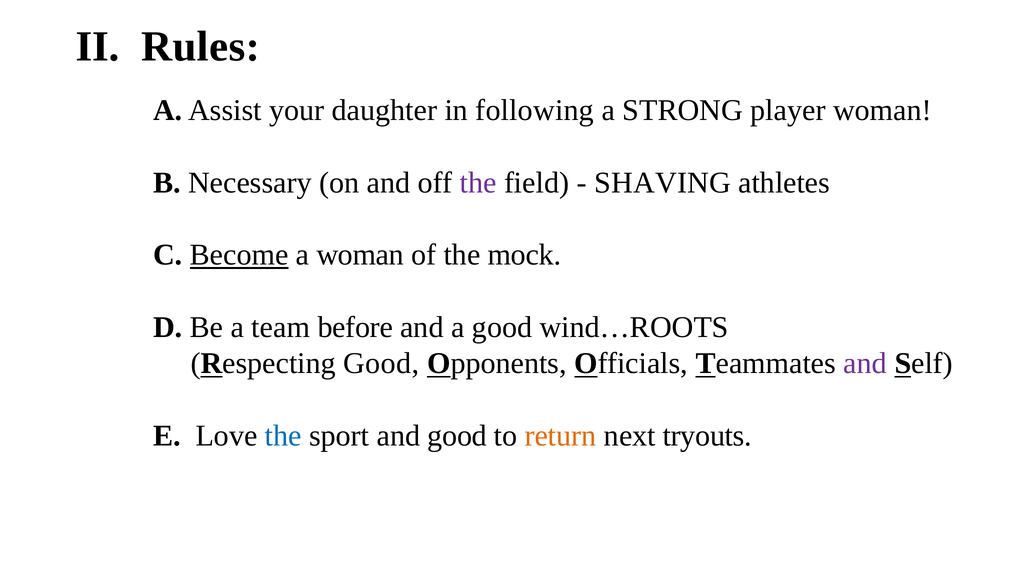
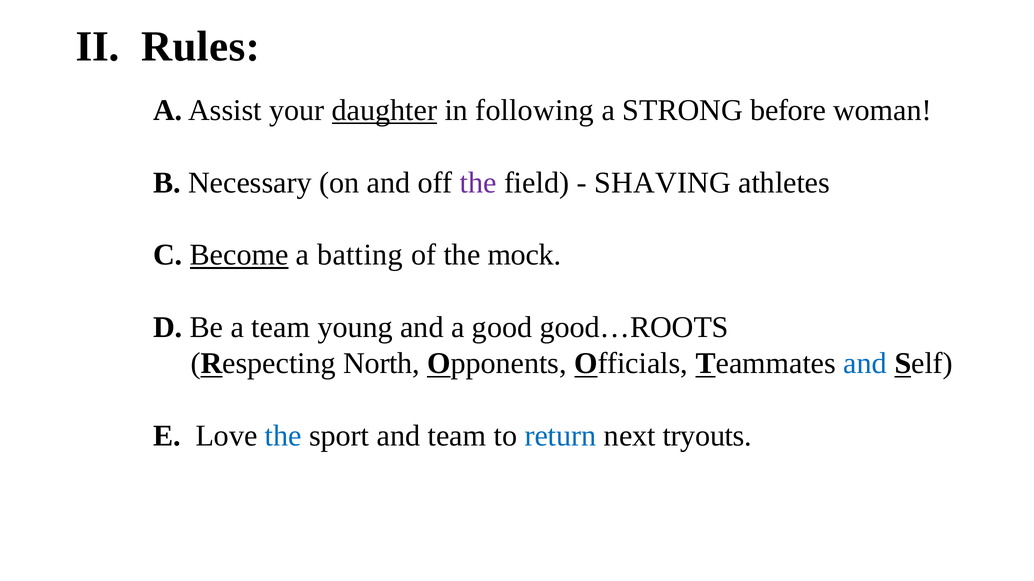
daughter underline: none -> present (384, 110)
player: player -> before (788, 110)
a woman: woman -> batting (360, 255)
before: before -> young (355, 328)
wind…ROOTS: wind…ROOTS -> good…ROOTS (634, 328)
Respecting Good: Good -> North (382, 364)
and colour: purple -> blue (865, 364)
and good: good -> team (457, 436)
return colour: orange -> blue (561, 436)
